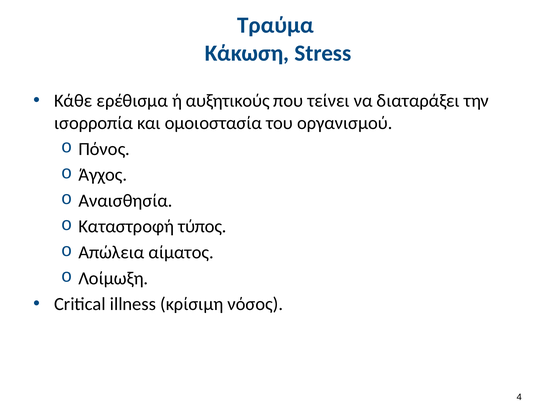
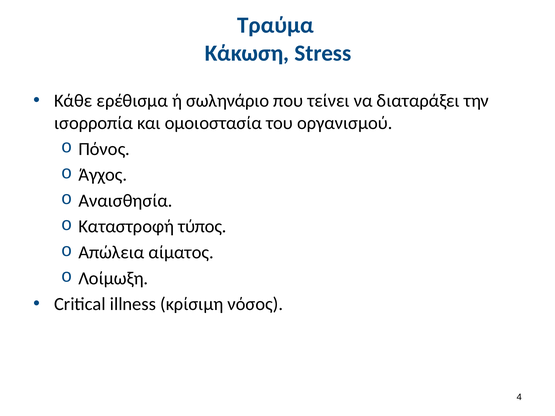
αυξητικούς: αυξητικούς -> σωληνάριο (228, 101)
